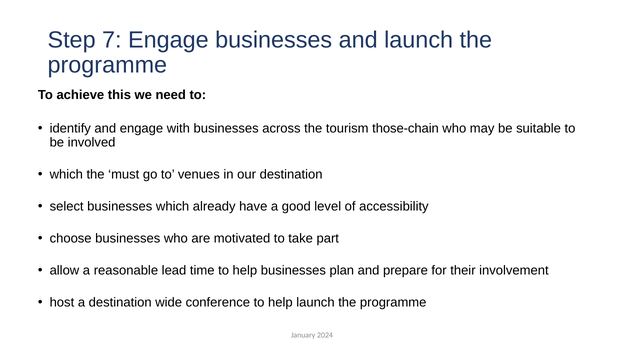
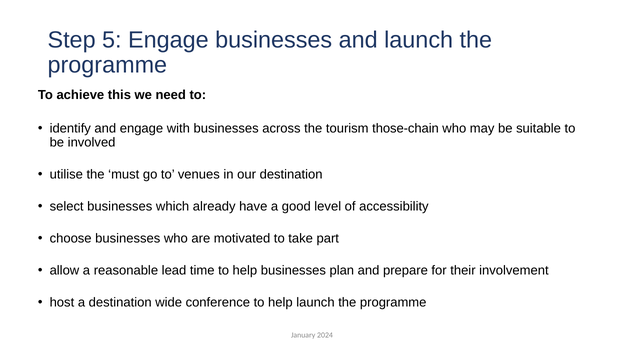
7: 7 -> 5 (112, 40)
which: which -> utilise (66, 175)
